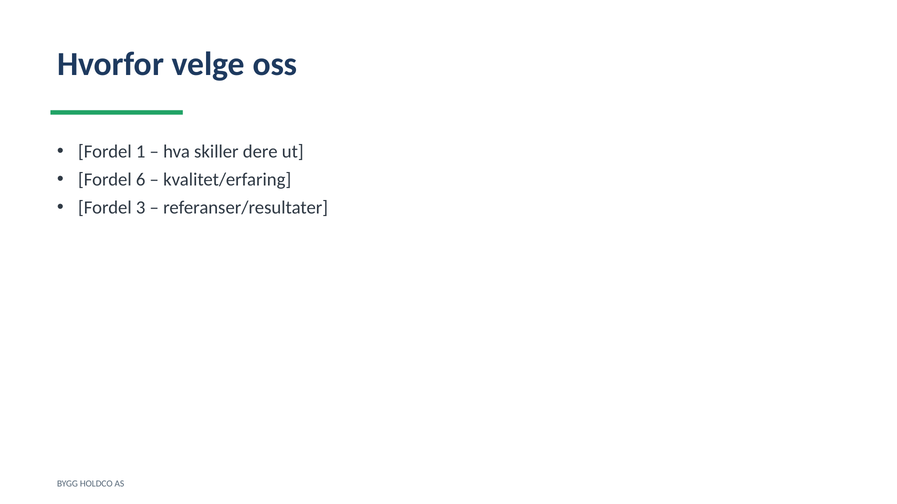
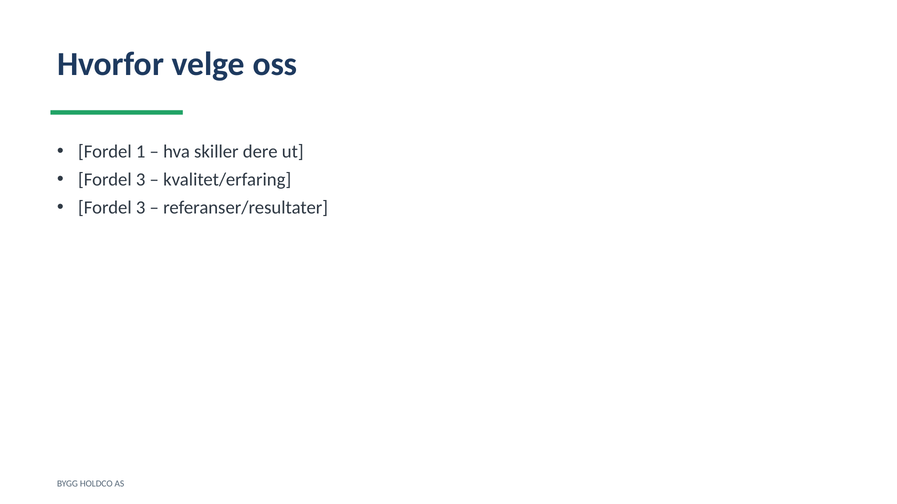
6: 6 -> 3 (141, 180)
